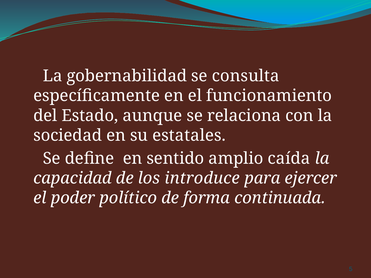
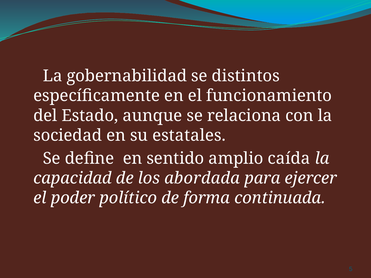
consulta: consulta -> distintos (246, 76)
introduce: introduce -> abordada (202, 178)
